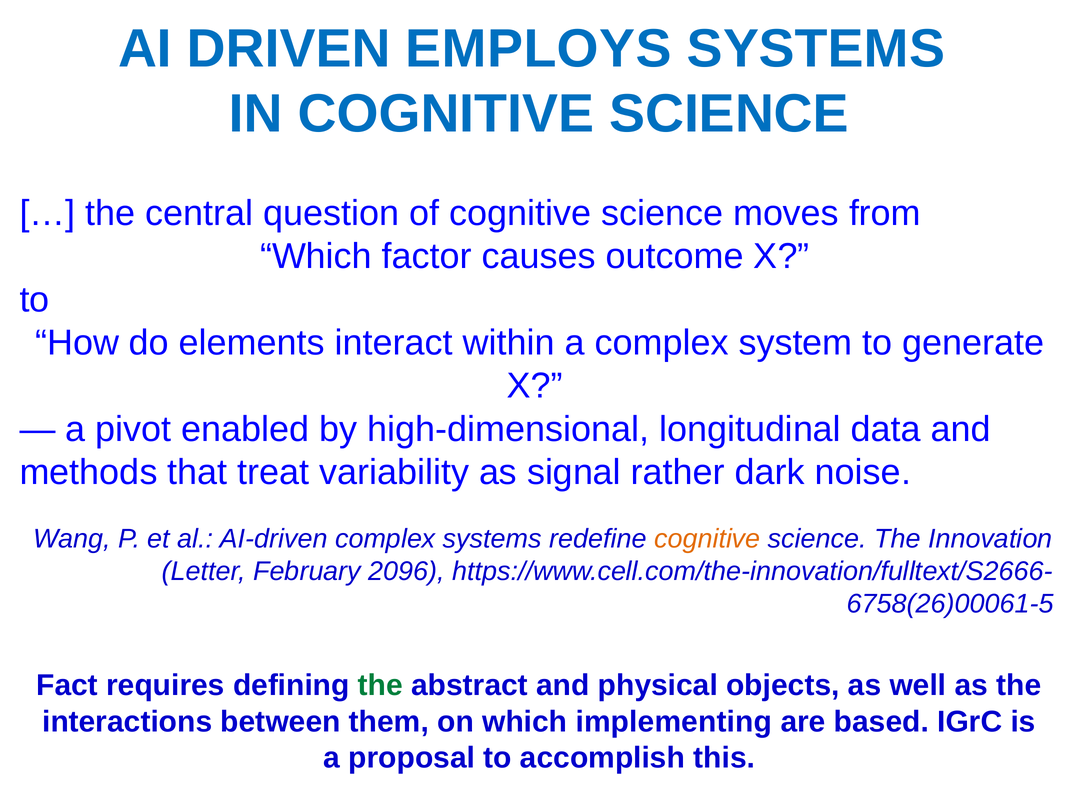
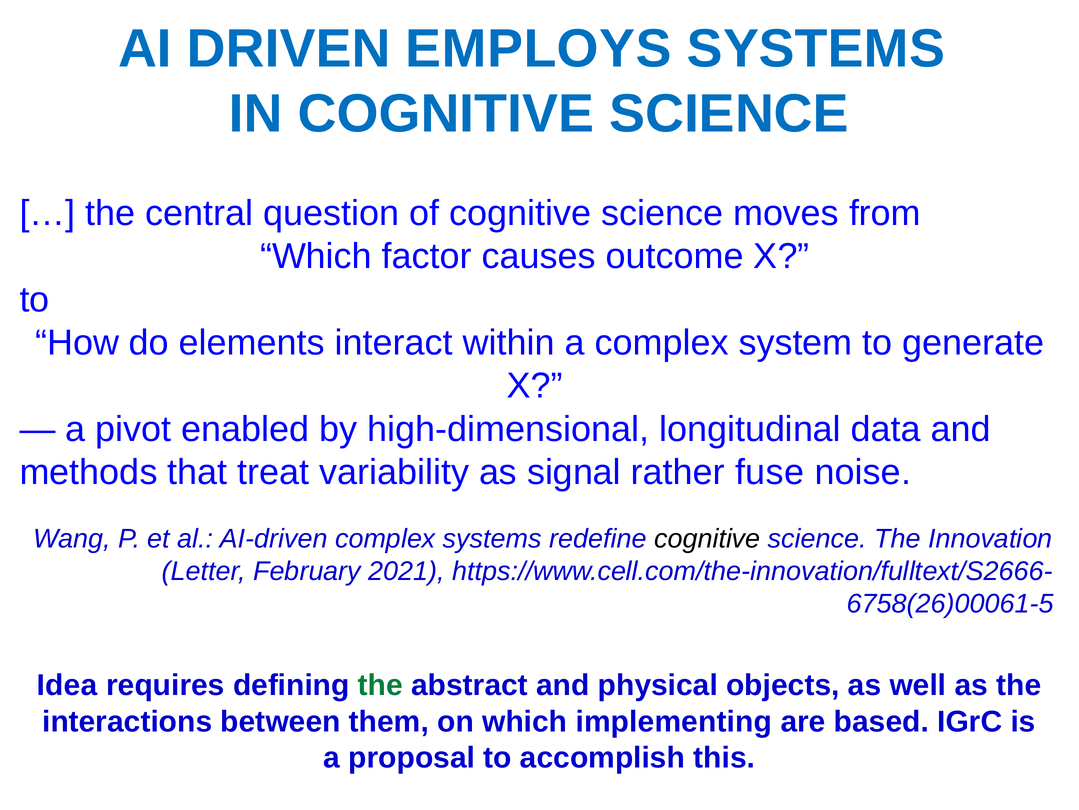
dark: dark -> fuse (770, 472)
cognitive colour: orange -> black (707, 538)
2096: 2096 -> 2021 (407, 571)
Fact: Fact -> Idea (67, 685)
